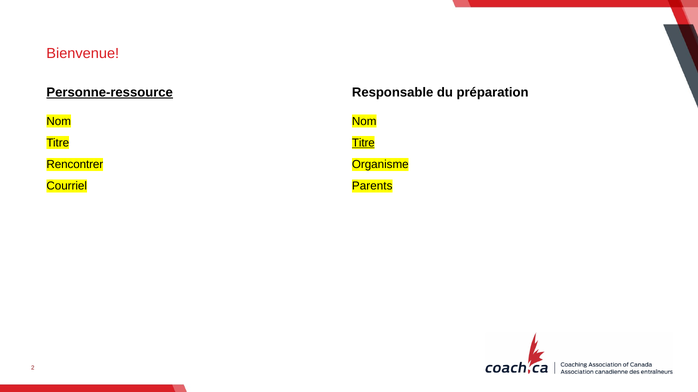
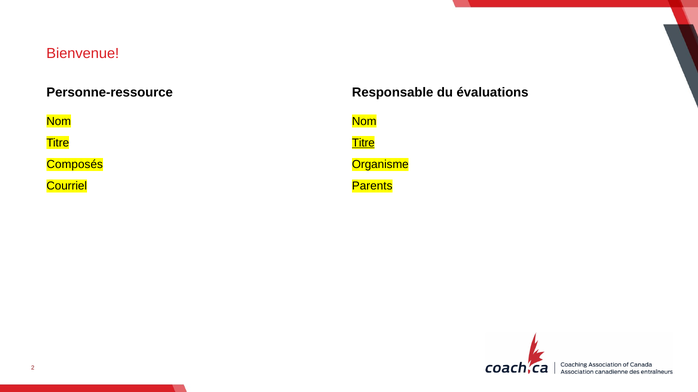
Personne-ressource underline: present -> none (110, 93)
préparation: préparation -> évaluations (493, 93)
Rencontrer: Rencontrer -> Composés (75, 165)
